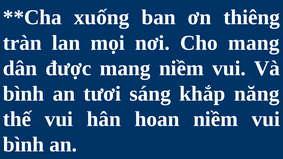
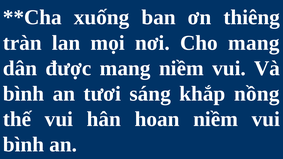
năng: năng -> nồng (257, 94)
